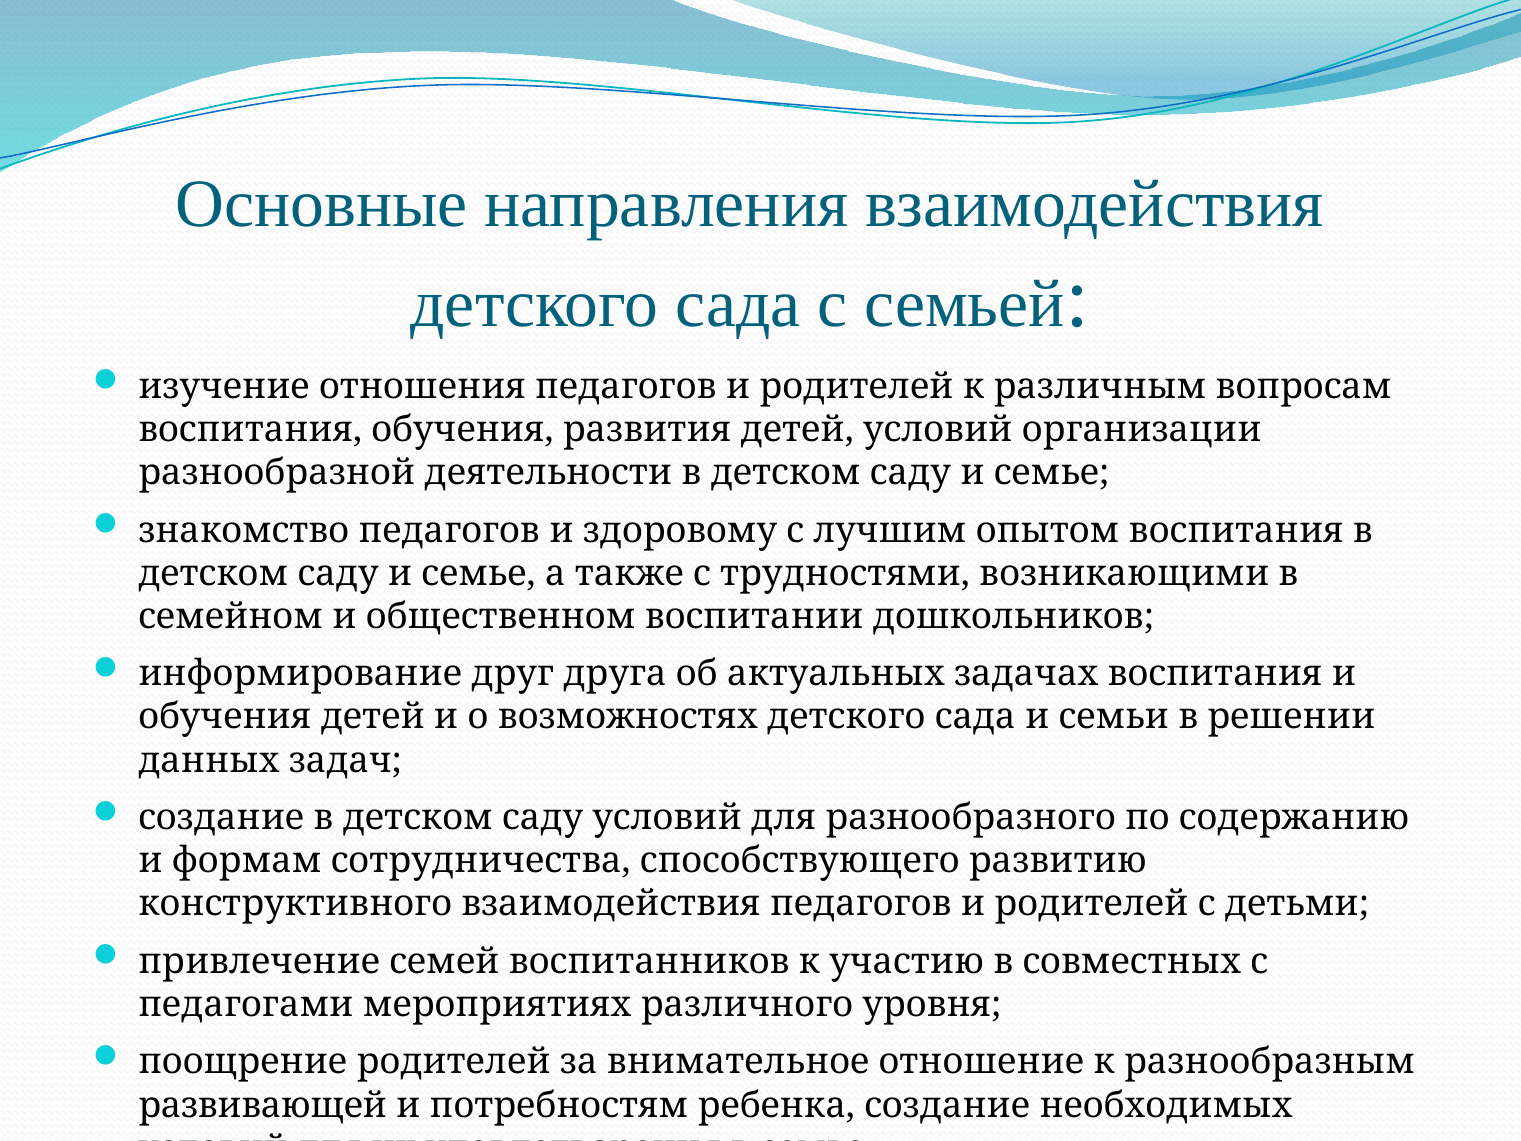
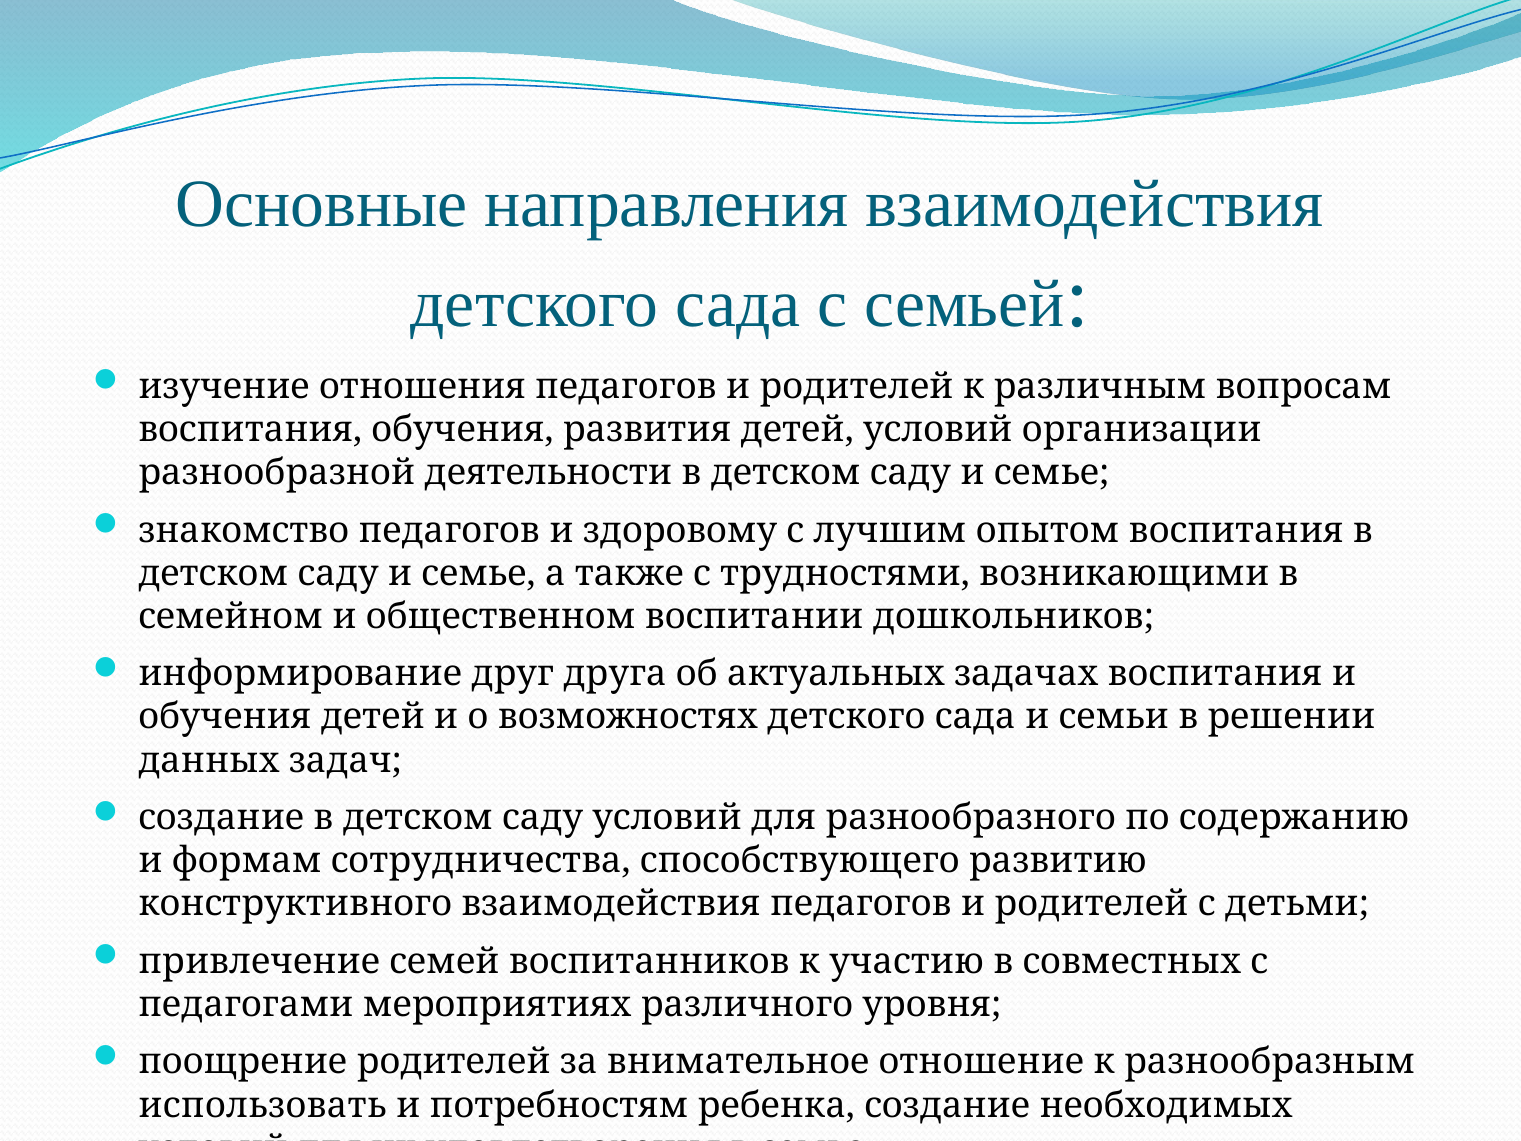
развивающей: развивающей -> использовать (262, 1105)
